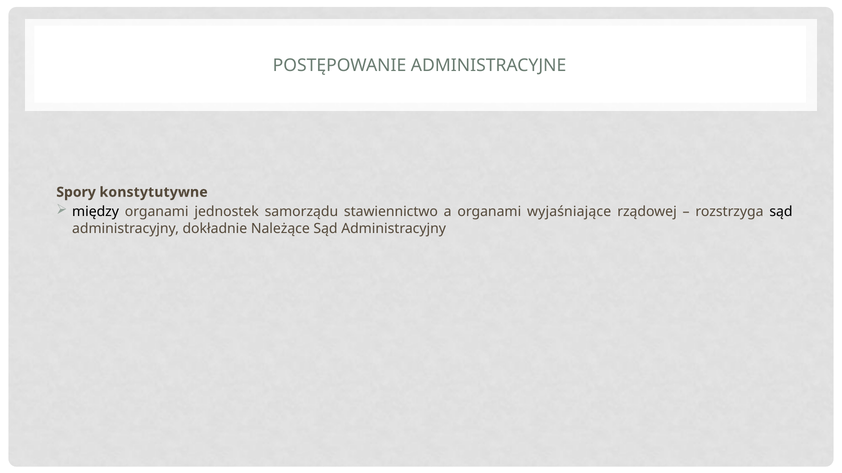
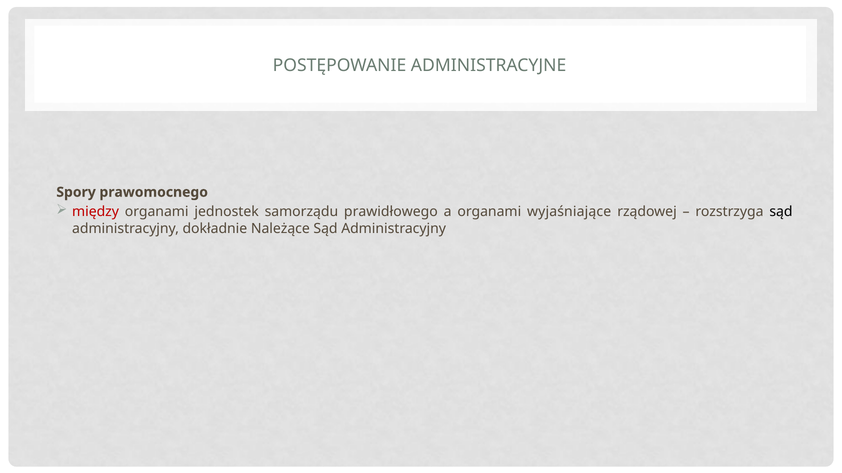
konstytutywne: konstytutywne -> prawomocnego (154, 192)
między colour: black -> red (96, 212)
stawiennictwo: stawiennictwo -> prawidłowego (391, 212)
